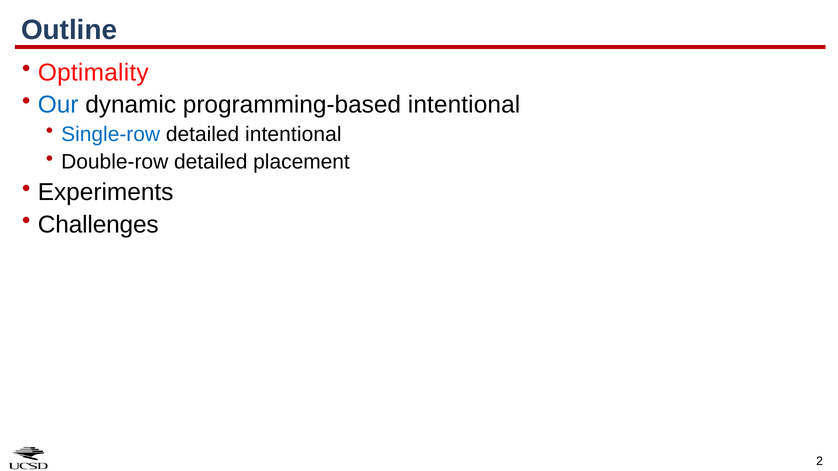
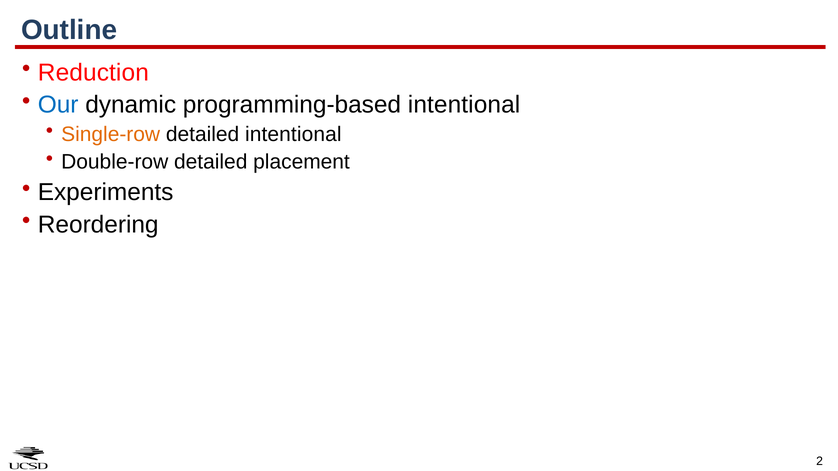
Optimality: Optimality -> Reduction (93, 73)
Single-row colour: blue -> orange (111, 134)
Challenges: Challenges -> Reordering (98, 225)
